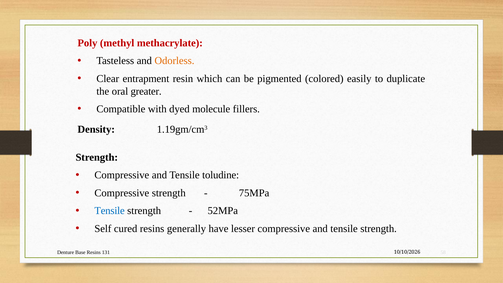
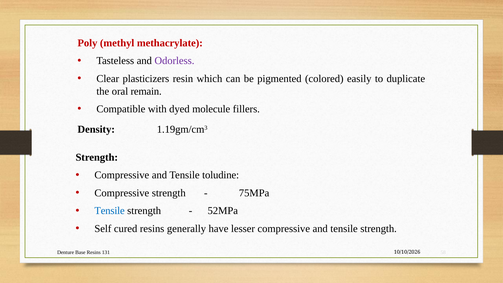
Odorless colour: orange -> purple (174, 61)
entrapment: entrapment -> plasticizers (146, 79)
greater: greater -> remain (146, 91)
